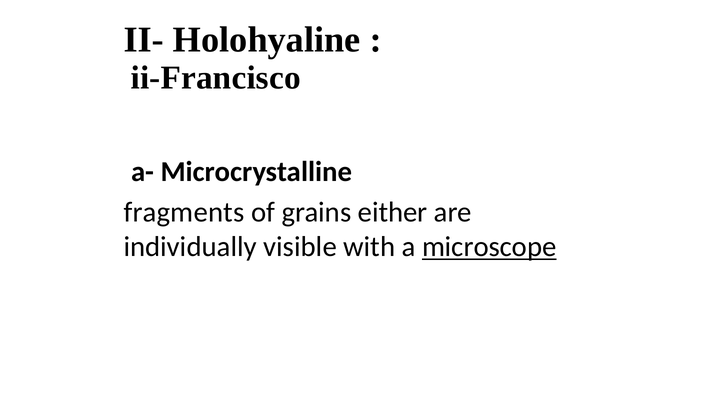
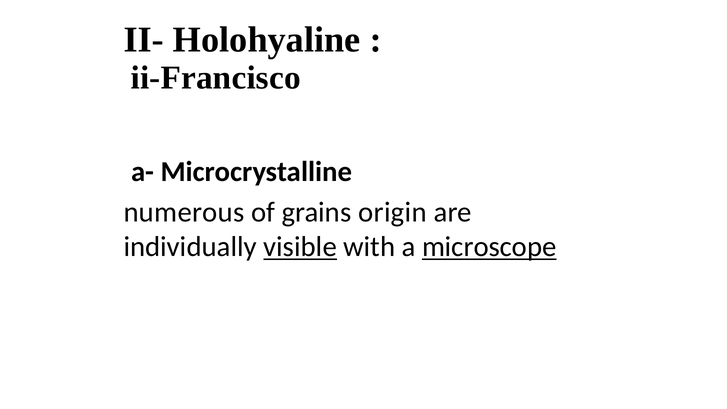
fragments: fragments -> numerous (184, 212)
either: either -> origin (392, 212)
visible underline: none -> present (300, 247)
